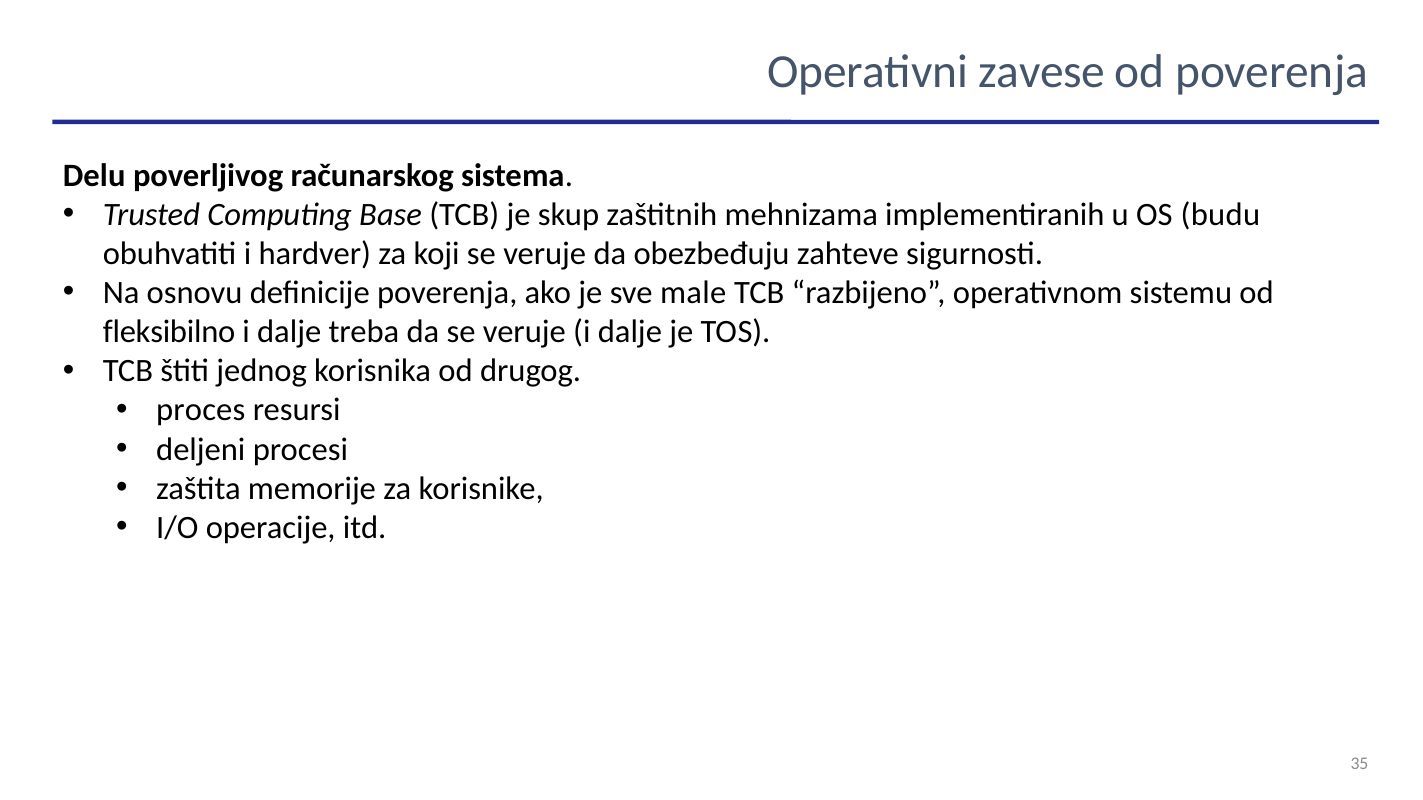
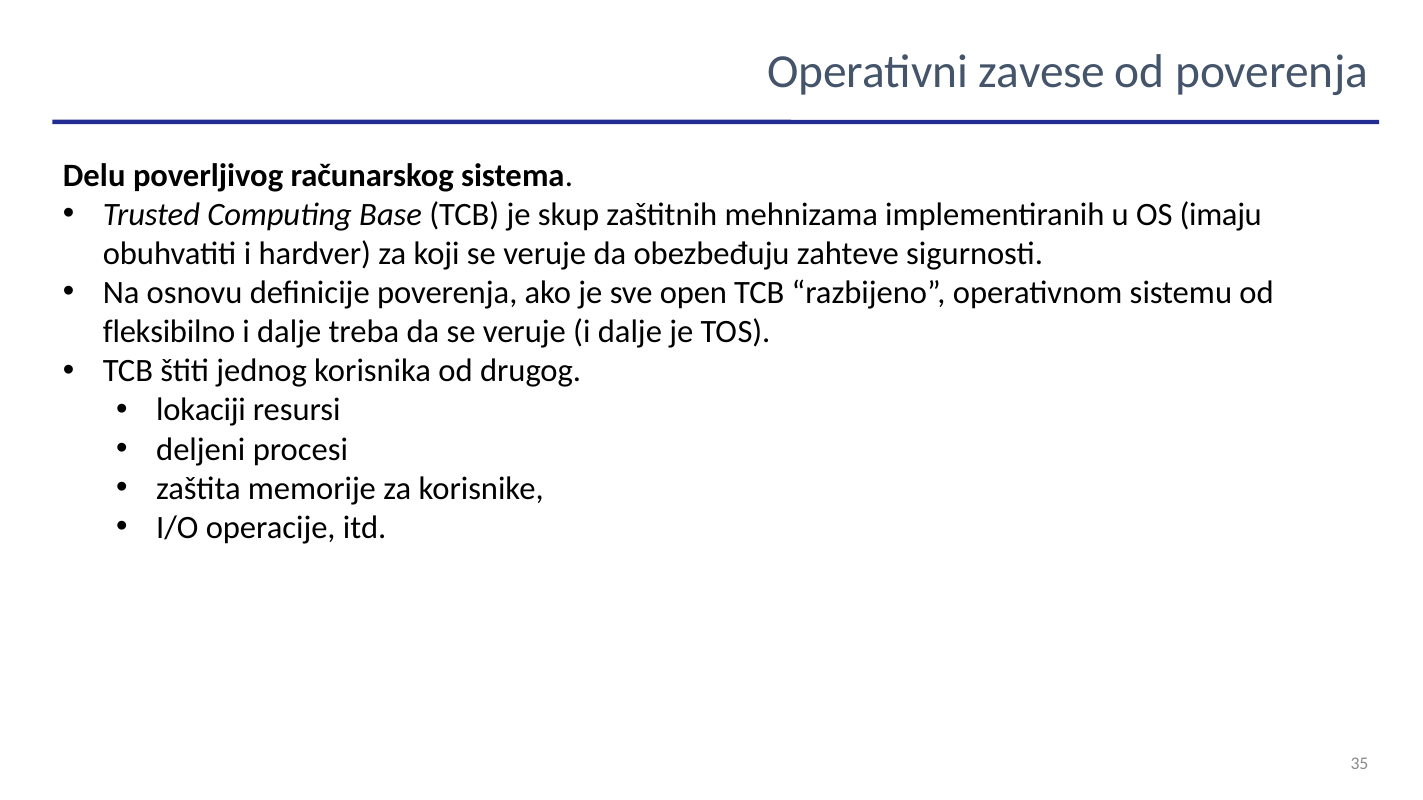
budu: budu -> imaju (1221, 215)
male: male -> open (693, 293)
proces: proces -> lokaciji (201, 410)
